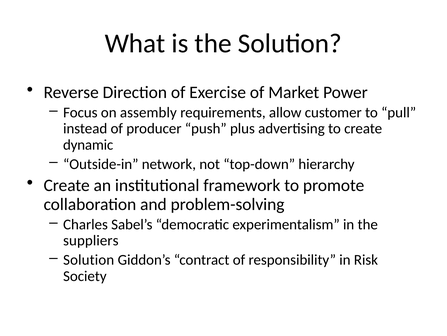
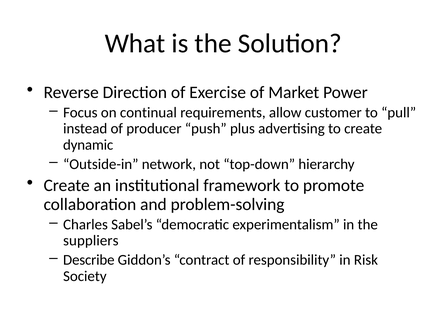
assembly: assembly -> continual (148, 112)
Solution: Solution -> Describe (89, 259)
